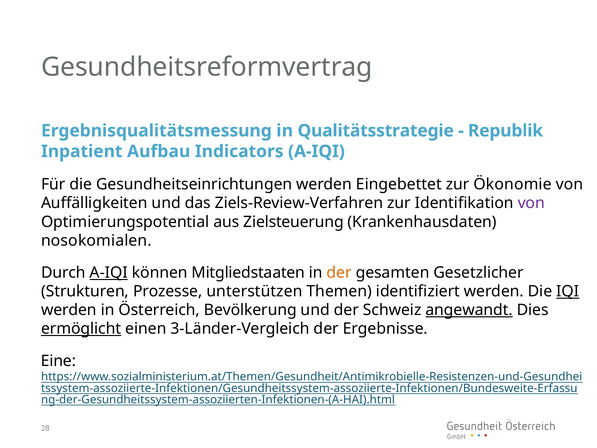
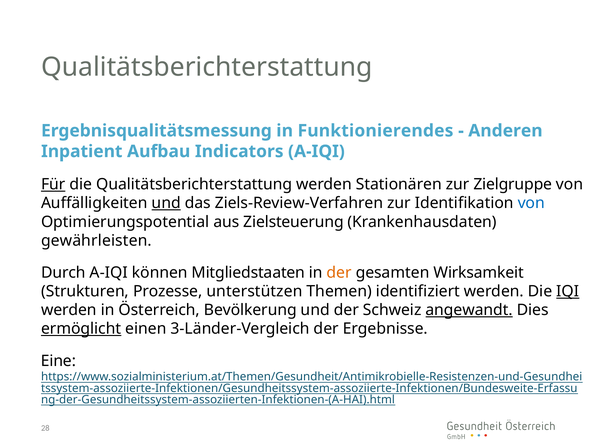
Gesundheitsreformvertrag: Gesundheitsreformvertrag -> Qualitätsberichterstattung (207, 67)
Qualitätsstrategie: Qualitätsstrategie -> Funktionierendes (375, 131)
Republik: Republik -> Anderen (505, 131)
Für underline: none -> present (53, 184)
die Gesundheitseinrichtungen: Gesundheitseinrichtungen -> Qualitätsberichterstattung (194, 184)
Eingebettet: Eingebettet -> Stationären (399, 184)
Ökonomie: Ökonomie -> Zielgruppe (513, 184)
und underline: none -> present (166, 203)
von colour: purple -> blue (531, 203)
nosokomialen: nosokomialen -> gewährleisten (96, 240)
A-IQI underline: present -> none (109, 272)
Gesetzlicher: Gesetzlicher -> Wirksamkeit (479, 272)
